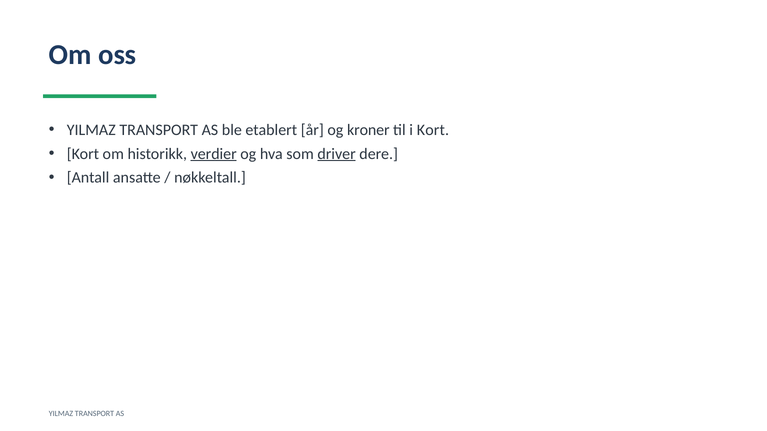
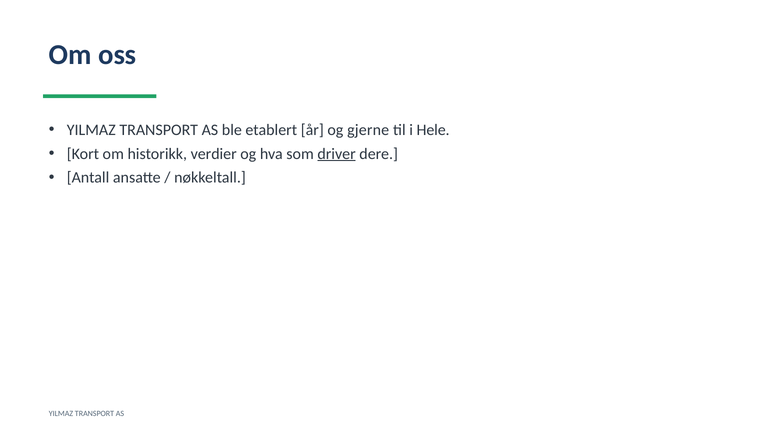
kroner: kroner -> gjerne (368, 130)
i Kort: Kort -> Hele (433, 130)
verdier underline: present -> none (214, 154)
